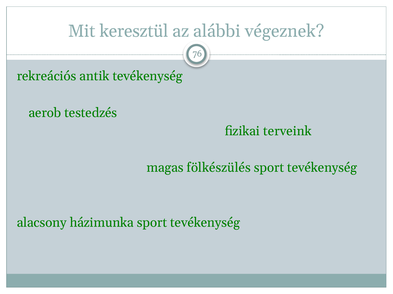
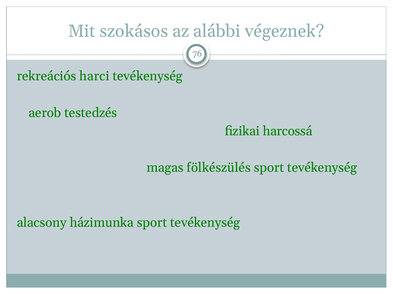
keresztül: keresztül -> szokásos (134, 31)
antik: antik -> harci (94, 76)
terveink: terveink -> harcossá (288, 131)
